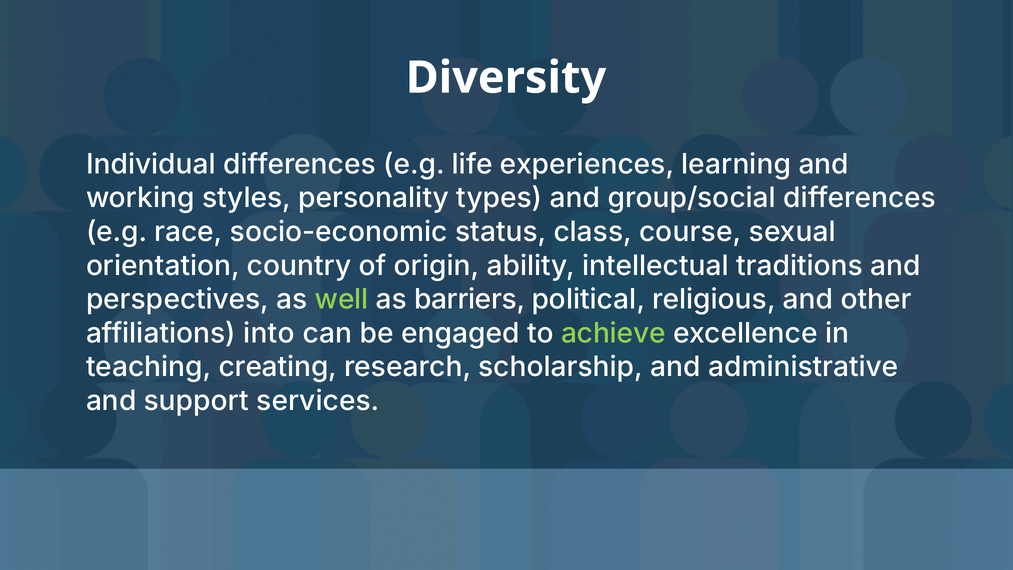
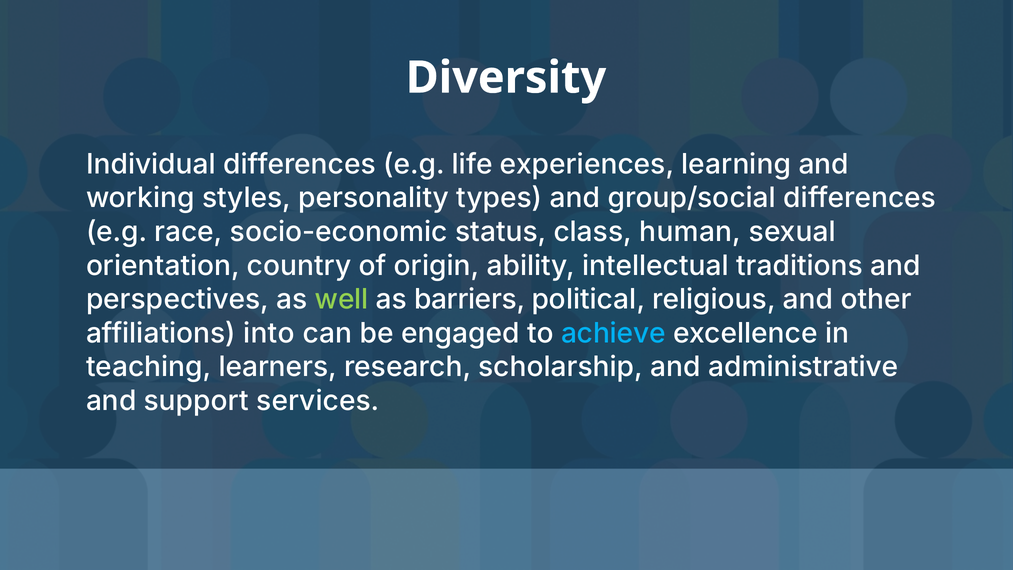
course: course -> human (690, 232)
achieve colour: light green -> light blue (613, 333)
creating: creating -> learners (278, 367)
